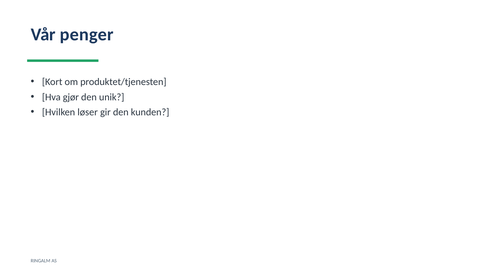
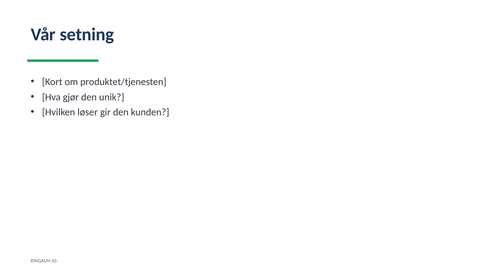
penger: penger -> setning (87, 34)
